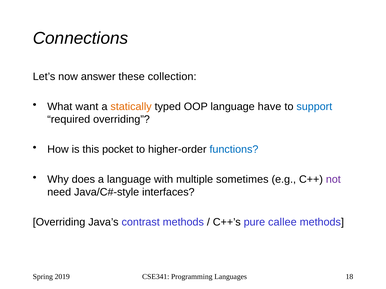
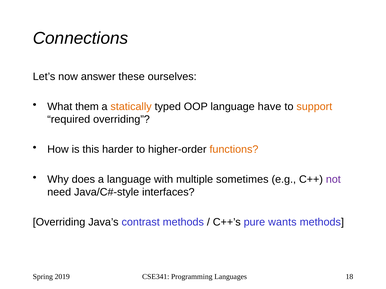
collection: collection -> ourselves (172, 77)
want: want -> them (87, 107)
support colour: blue -> orange (314, 107)
pocket: pocket -> harder (118, 150)
functions colour: blue -> orange (234, 150)
callee: callee -> wants (282, 223)
